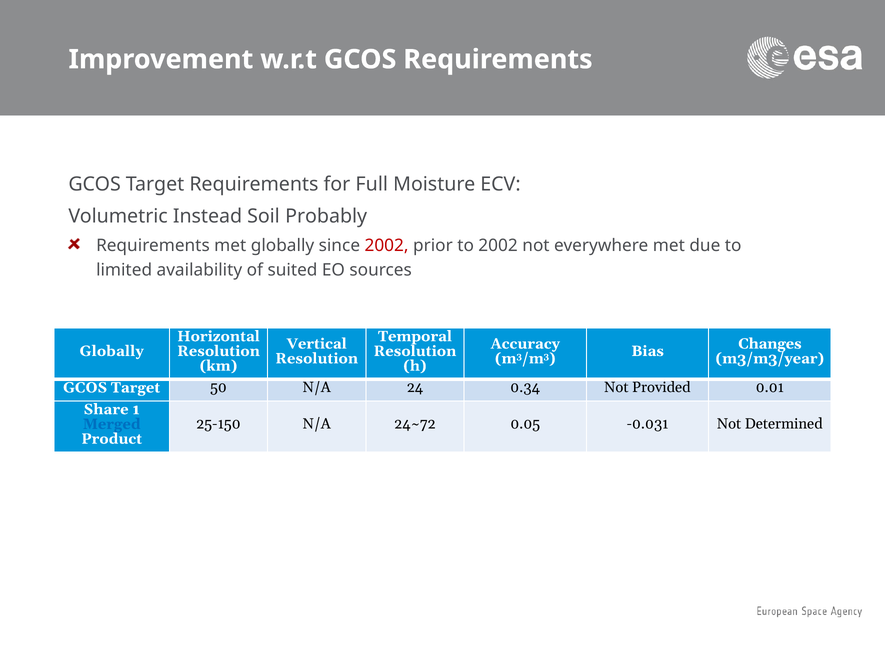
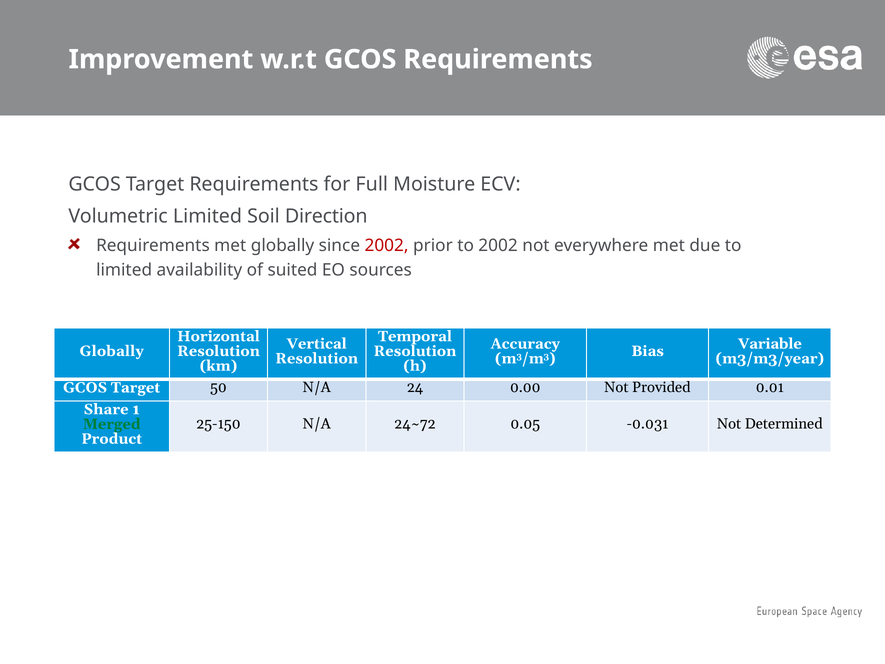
Volumetric Instead: Instead -> Limited (207, 216)
Probably: Probably -> Direction (326, 216)
Changes: Changes -> Variable (770, 344)
0.34: 0.34 -> 0.00 (525, 387)
Merged colour: blue -> green (112, 424)
